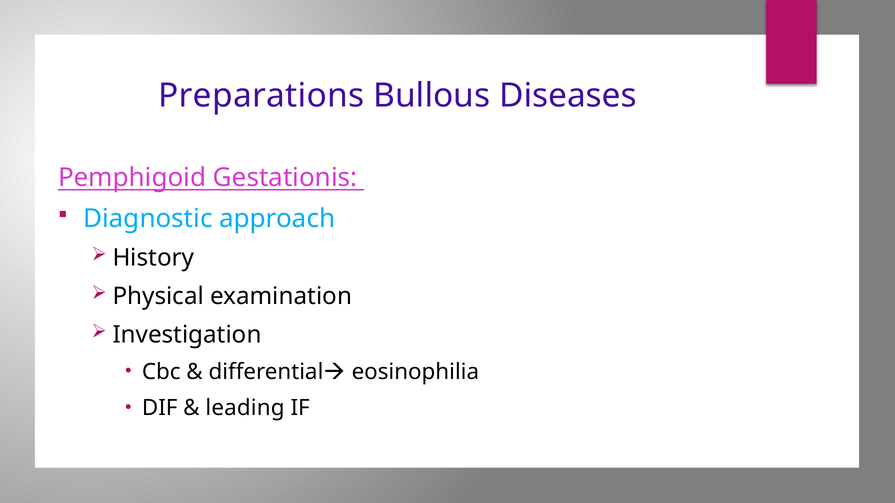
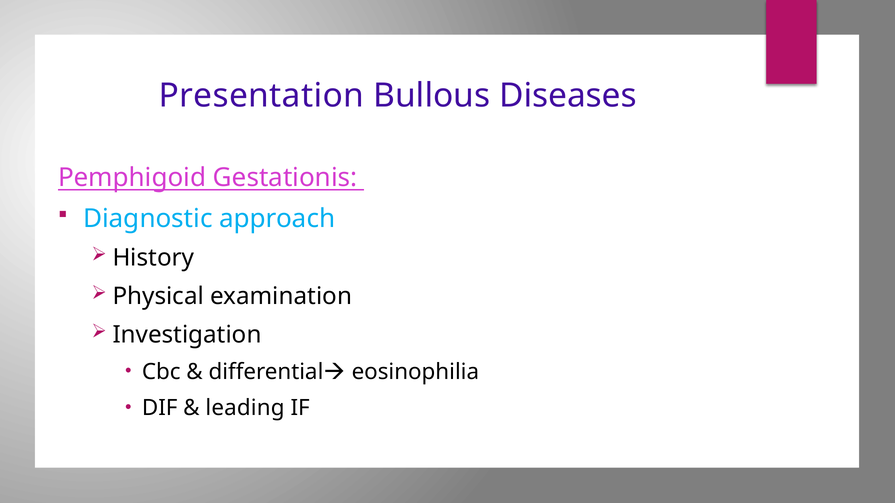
Preparations: Preparations -> Presentation (261, 96)
